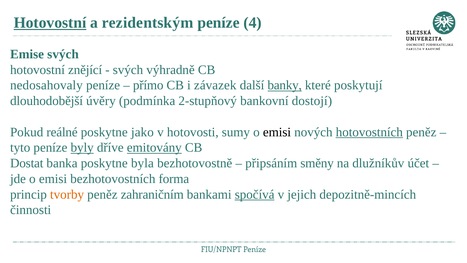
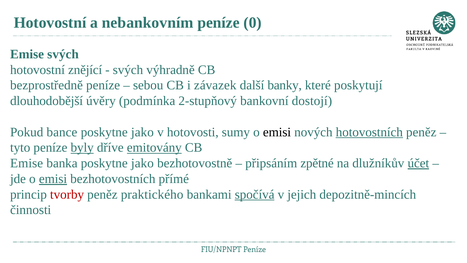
Hotovostní underline: present -> none (50, 23)
rezidentským: rezidentským -> nebankovním (148, 23)
4: 4 -> 0 (253, 23)
nedosahovaly: nedosahovaly -> bezprostředně (47, 85)
přímo: přímo -> sebou (148, 85)
banky underline: present -> none (285, 85)
reálné: reálné -> bance (62, 132)
Dostat: Dostat -> Emise (27, 163)
banka poskytne byla: byla -> jako (142, 163)
směny: směny -> zpětné (317, 163)
účet underline: none -> present (418, 163)
emisi underline: none -> present (53, 179)
forma: forma -> přímé (174, 179)
tvorby colour: orange -> red (67, 194)
zahraničním: zahraničním -> praktického (152, 194)
